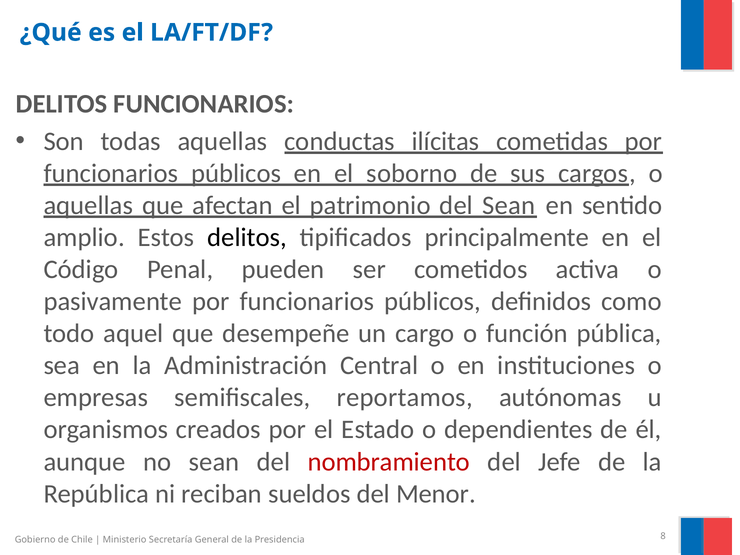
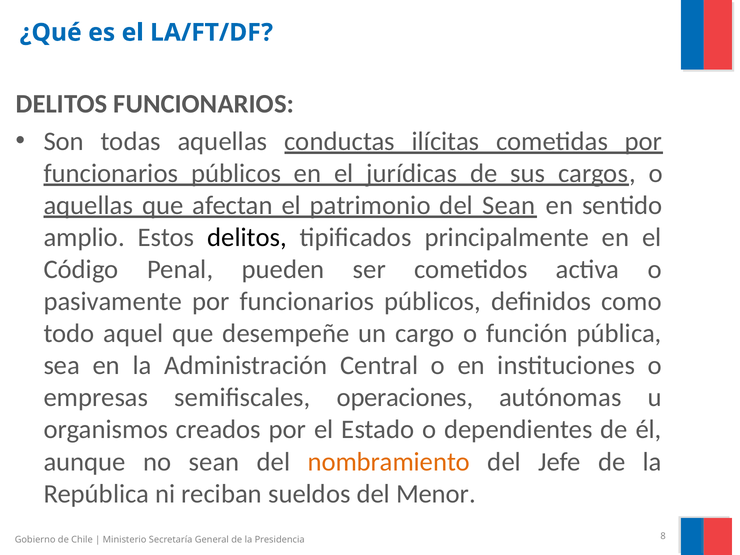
soborno: soborno -> jurídicas (412, 173)
reportamos: reportamos -> operaciones (405, 398)
nombramiento colour: red -> orange (389, 462)
